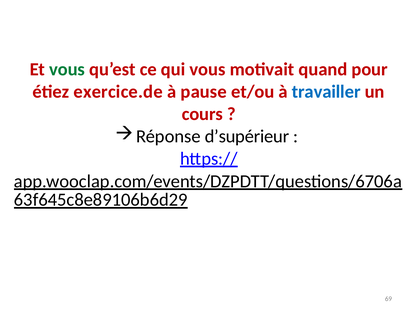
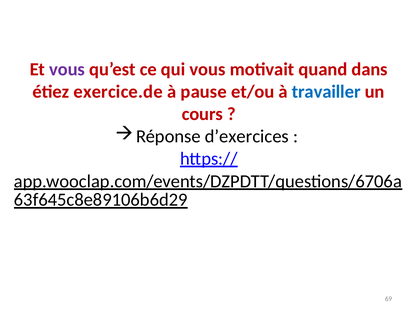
vous colour: green -> purple (67, 69)
pour: pour -> dans (370, 69)
d’supérieur: d’supérieur -> d’exercices (247, 136)
